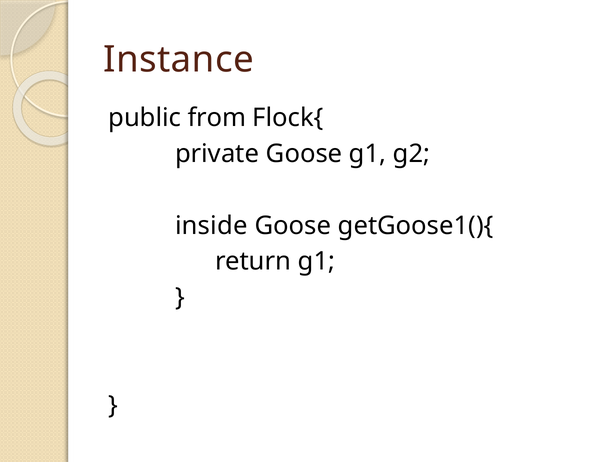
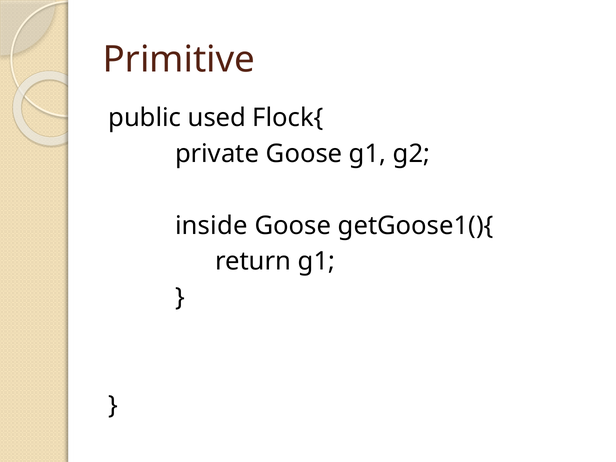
Instance: Instance -> Primitive (179, 60)
from: from -> used (217, 118)
